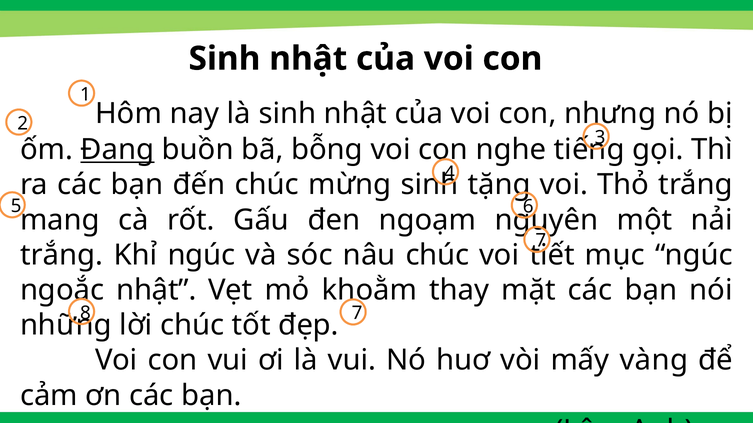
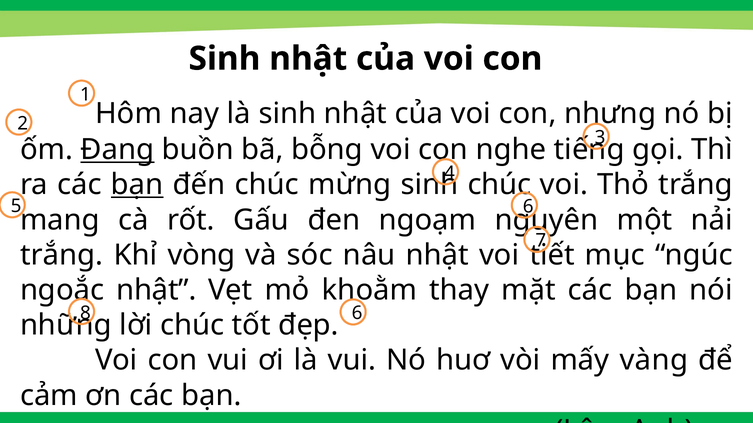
bạn underline: none -> present (137, 185)
tặng: tặng -> chúc (499, 185)
Khỉ ngúc: ngúc -> vòng (201, 255)
nâu chúc: chúc -> nhật (437, 255)
7: 7 -> 6 (357, 314)
